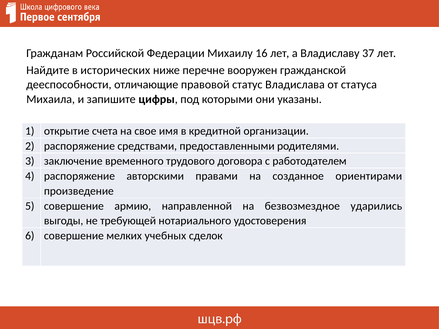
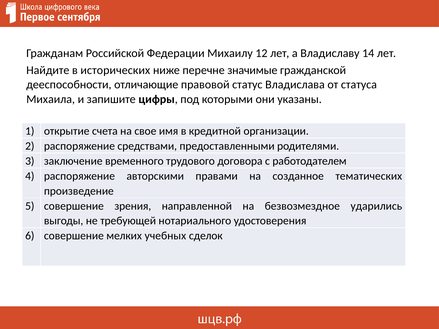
16: 16 -> 12 (261, 53)
37: 37 -> 14 (368, 53)
вооружен: вооружен -> значимые (252, 70)
ориентирами: ориентирами -> тематических (369, 176)
армию: армию -> зрения (133, 206)
